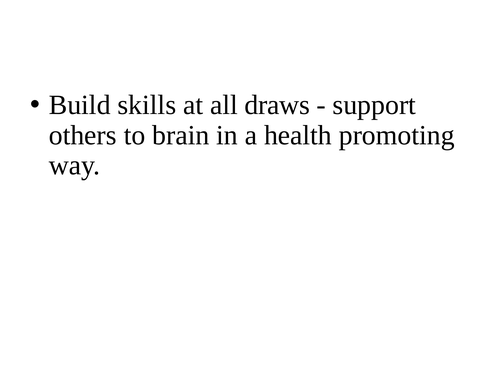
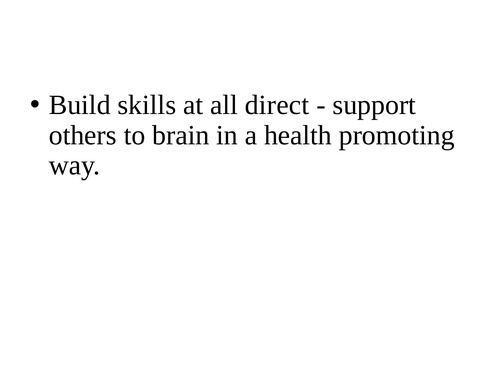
draws: draws -> direct (277, 105)
